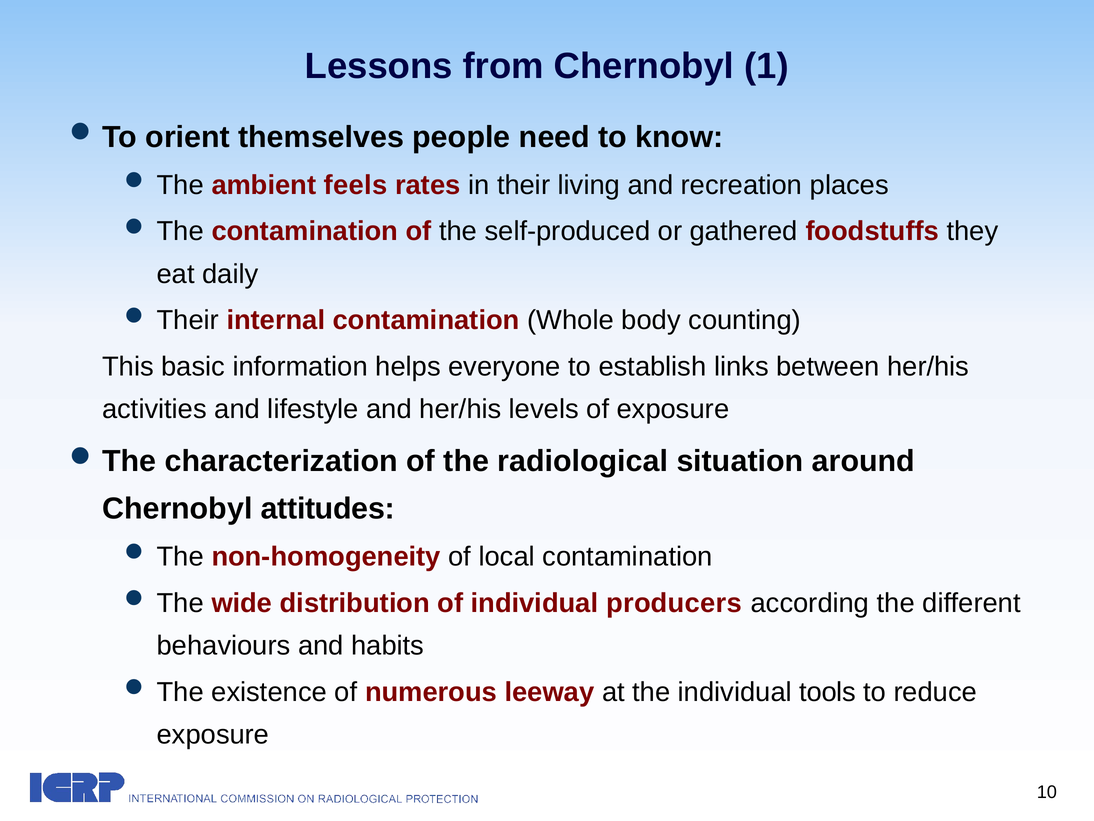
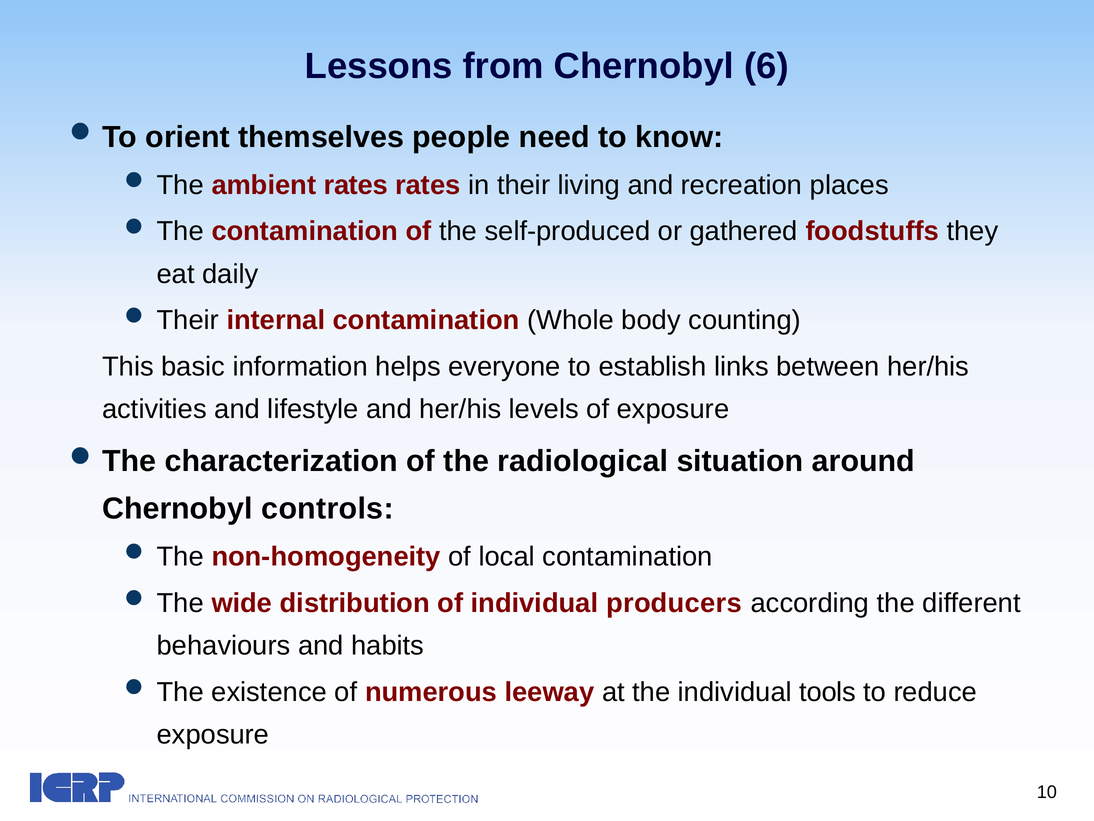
1: 1 -> 6 (766, 66)
ambient feels: feels -> rates (356, 185)
attitudes: attitudes -> controls (327, 508)
